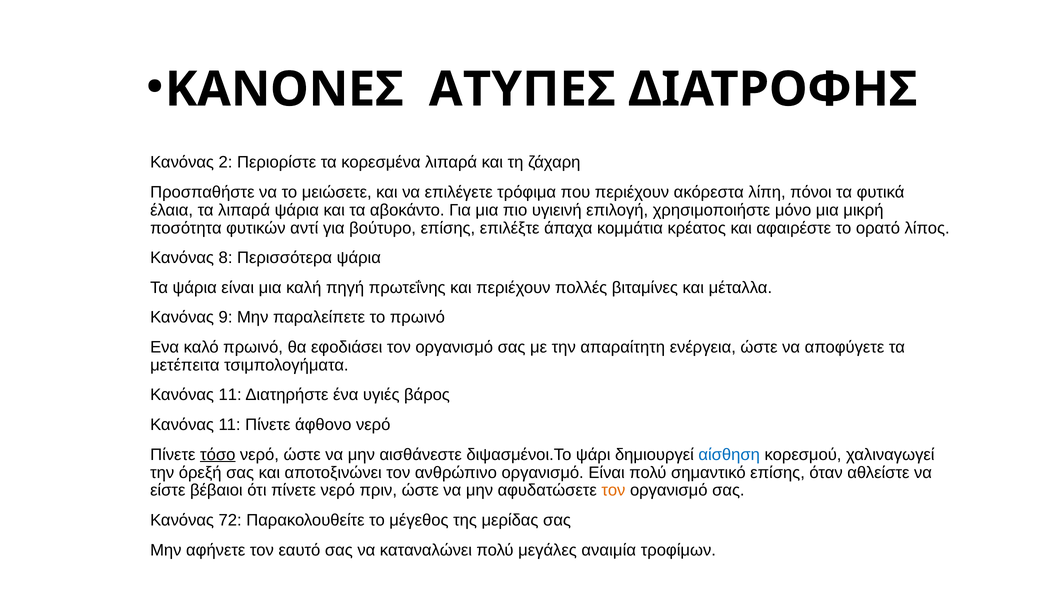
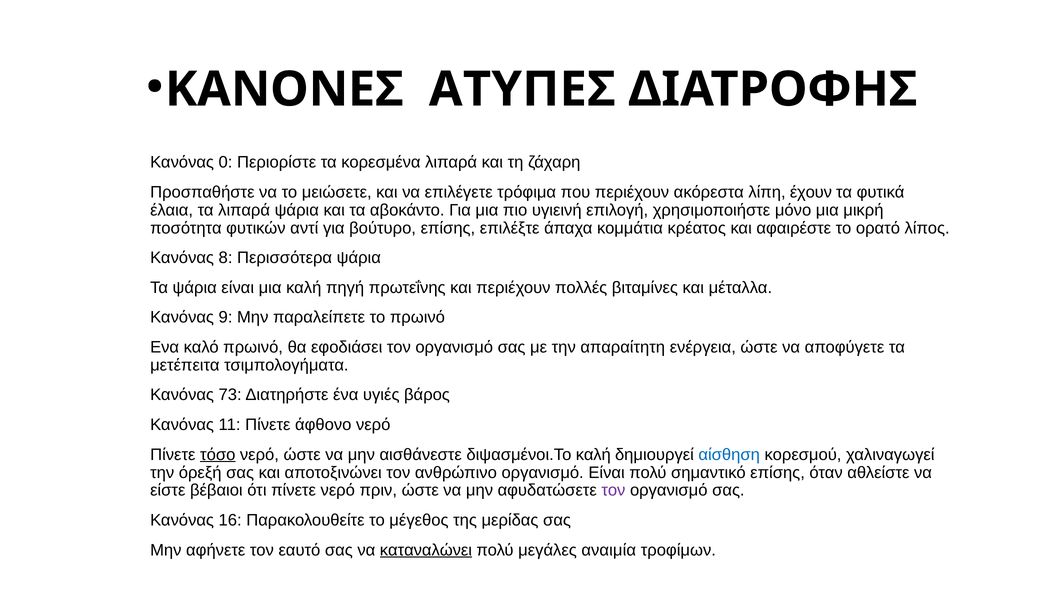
2: 2 -> 0 (226, 162)
πόνοι: πόνοι -> έχουν (811, 192)
11: 11 -> 73 (230, 395)
διψασμένοι.Το ψάρι: ψάρι -> καλή (593, 454)
τον colour: orange -> purple (613, 490)
72: 72 -> 16 (230, 520)
καταναλώνει underline: none -> present (426, 550)
